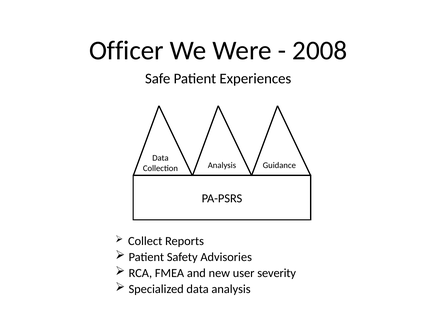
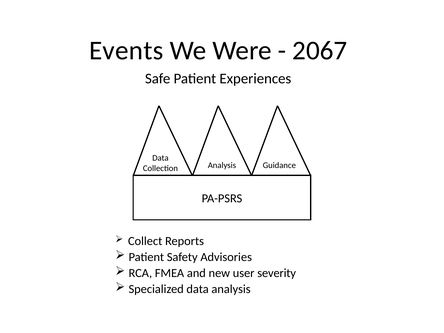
Officer: Officer -> Events (126, 51)
2008: 2008 -> 2067 (320, 51)
